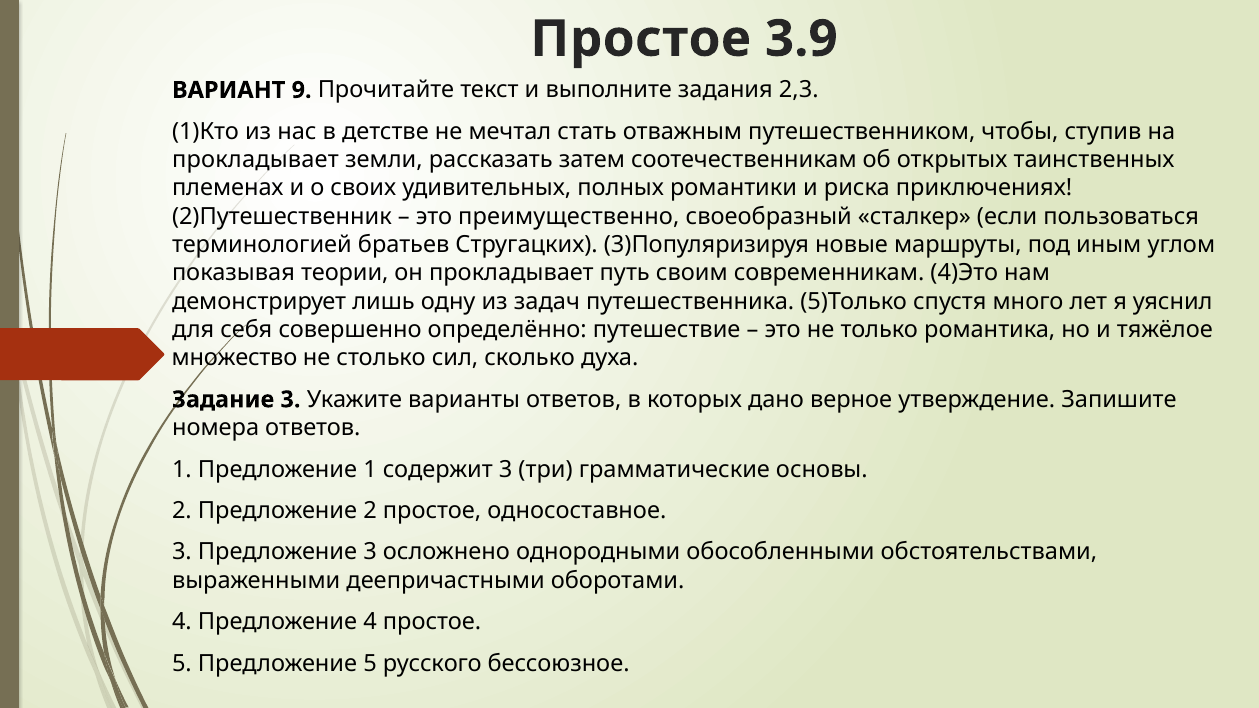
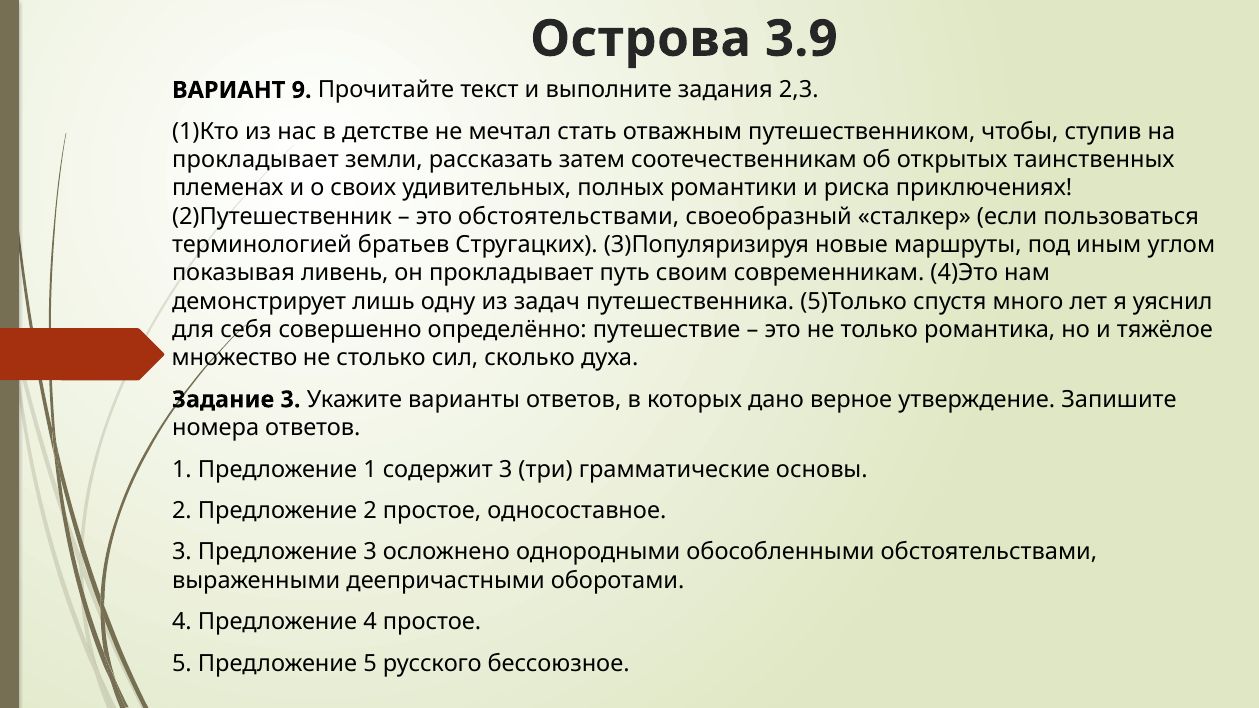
Простое: Простое -> Острова (641, 39)
это преимущественно: преимущественно -> обстоятельствами (569, 217)
теории: теории -> ливень (345, 273)
